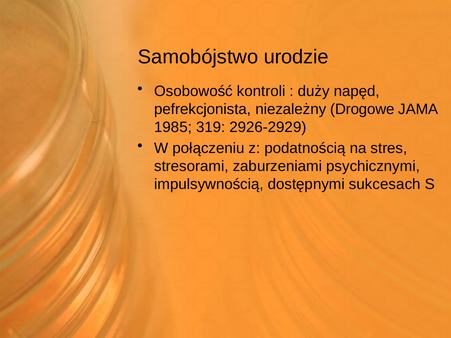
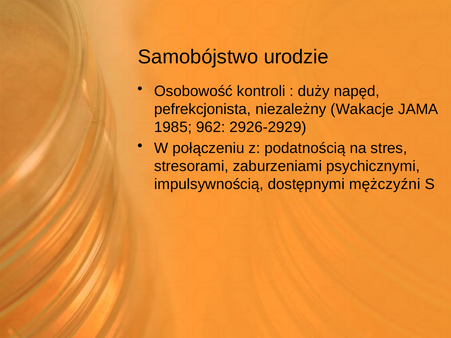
Drogowe: Drogowe -> Wakacje (362, 109)
319: 319 -> 962 (211, 127)
sukcesach: sukcesach -> mężczyźni (385, 184)
